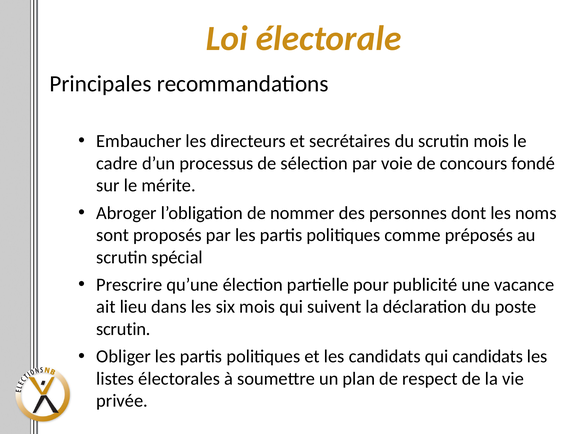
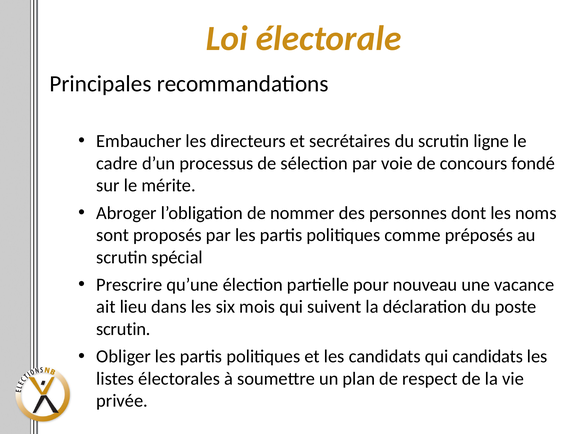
scrutin mois: mois -> ligne (491, 141)
publicité: publicité -> nouveau (425, 284)
